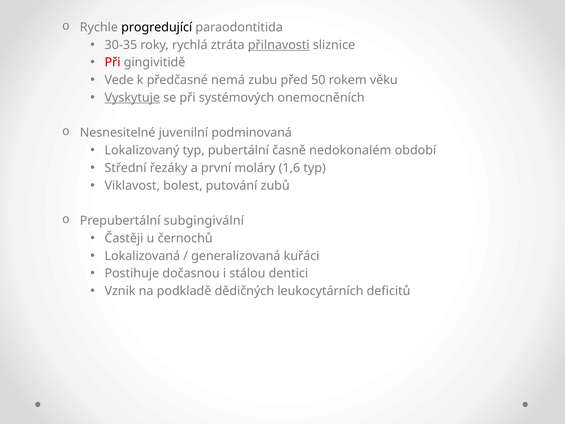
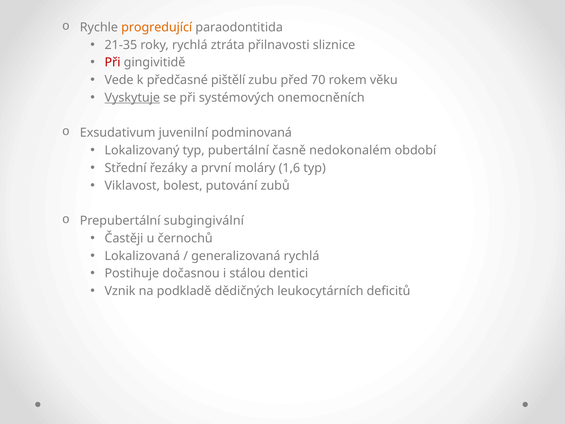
progredující colour: black -> orange (157, 27)
30-35: 30-35 -> 21-35 (121, 45)
přilnavosti underline: present -> none (279, 45)
nemá: nemá -> pištělí (228, 80)
50: 50 -> 70 (318, 80)
Nesnesitelné: Nesnesitelné -> Exsudativum (118, 133)
generalizovaná kuřáci: kuřáci -> rychlá (302, 256)
